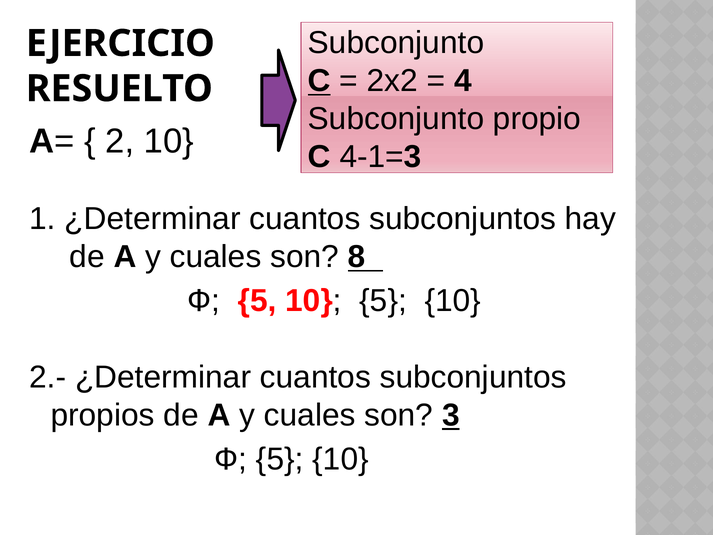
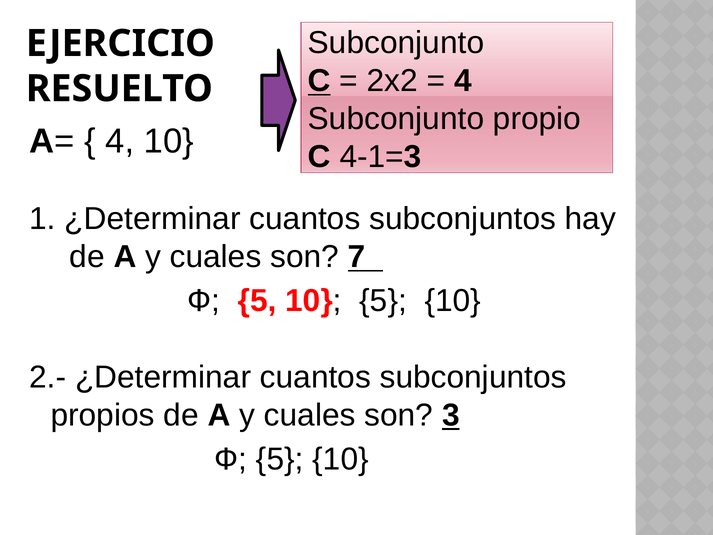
2: 2 -> 4 (120, 141)
8: 8 -> 7 (357, 257)
